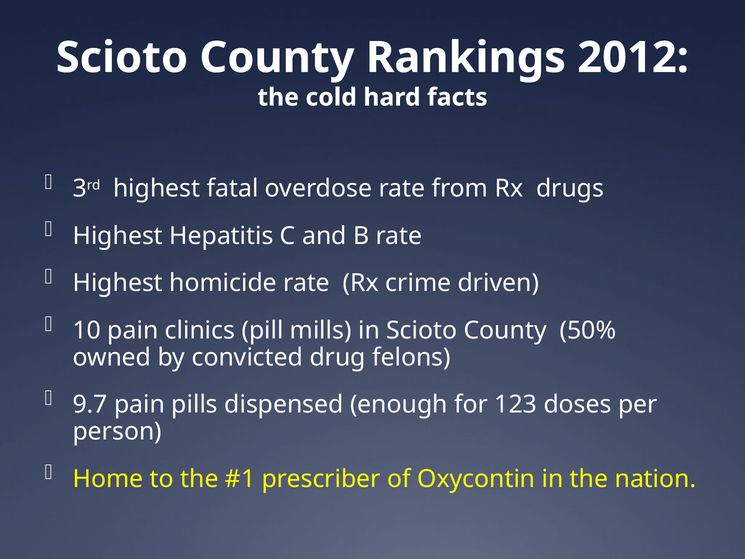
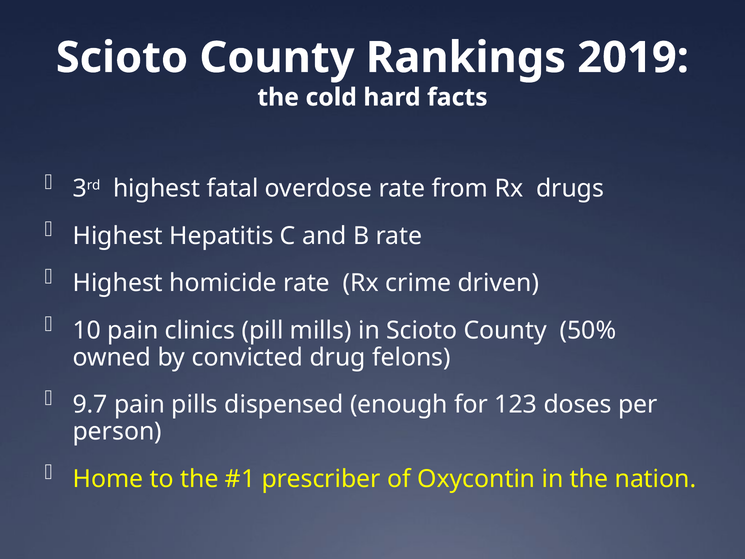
2012: 2012 -> 2019 (633, 58)
